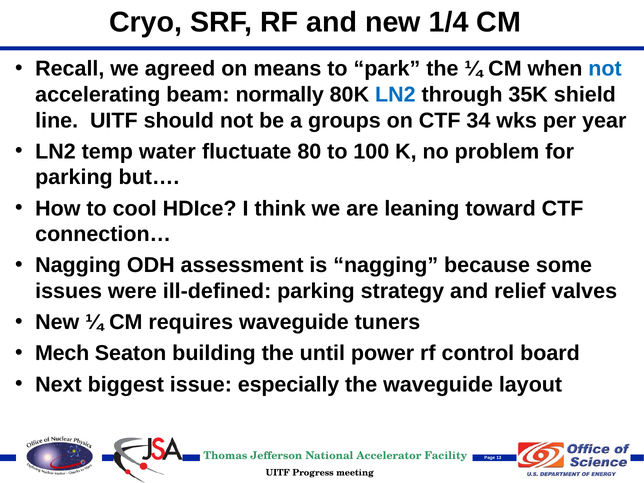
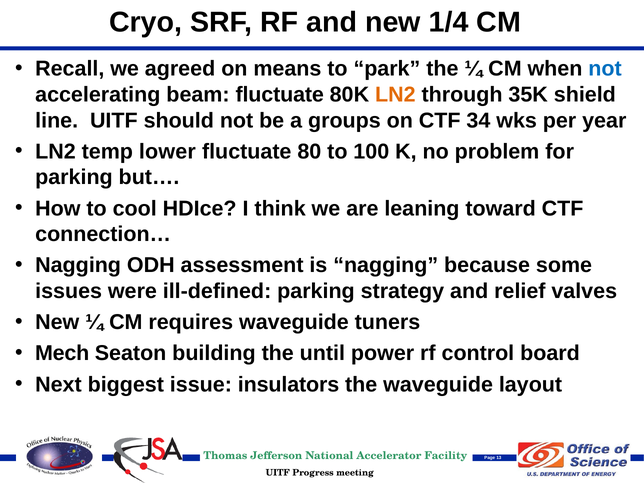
beam normally: normally -> fluctuate (280, 95)
LN2 colour: blue -> orange (395, 95)
water: water -> lower (167, 152)
especially: especially -> insulators (289, 385)
